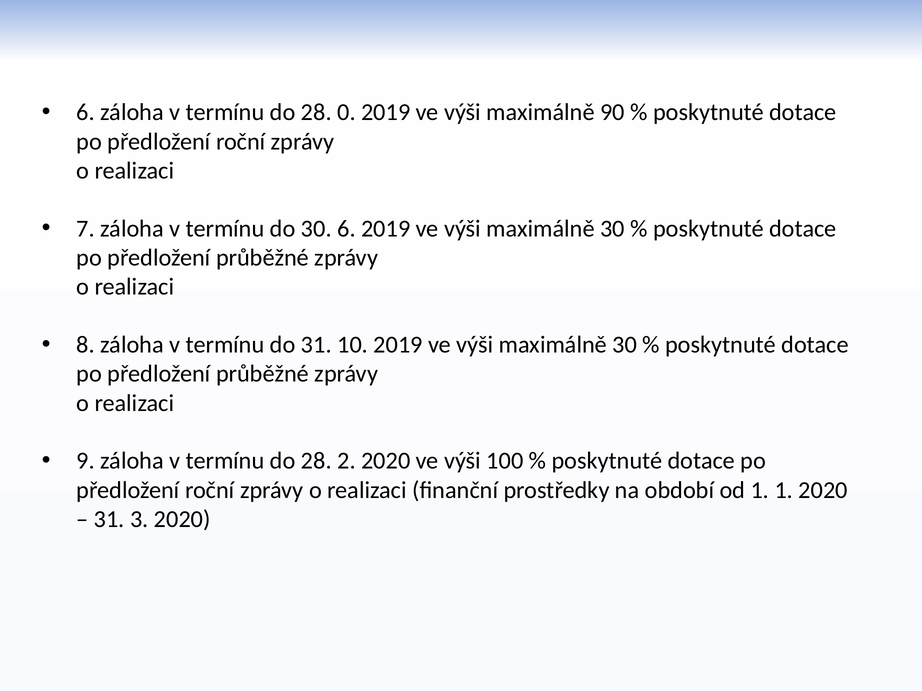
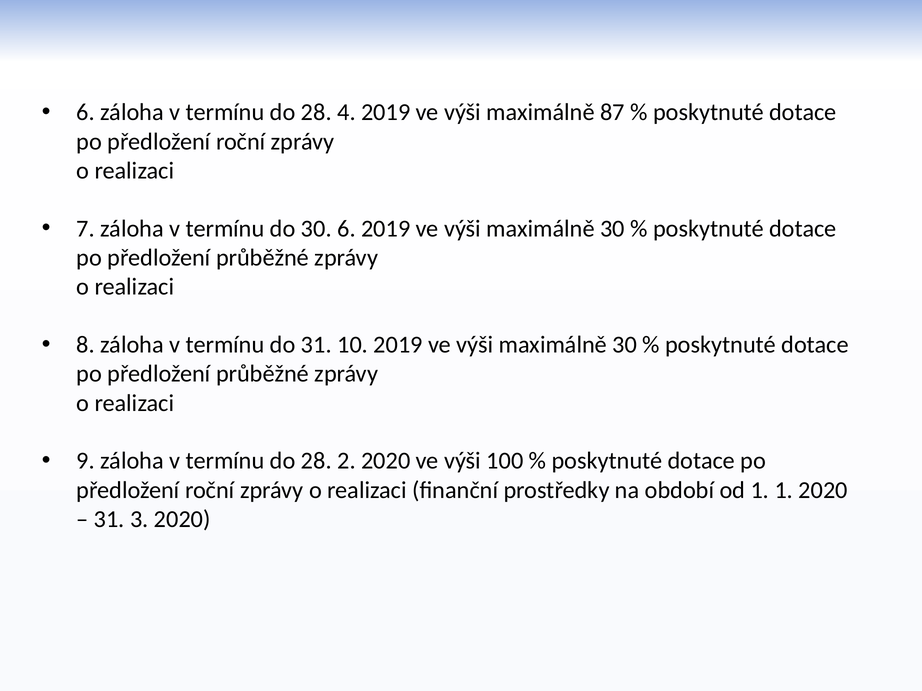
0: 0 -> 4 (346, 113)
90: 90 -> 87 (612, 113)
